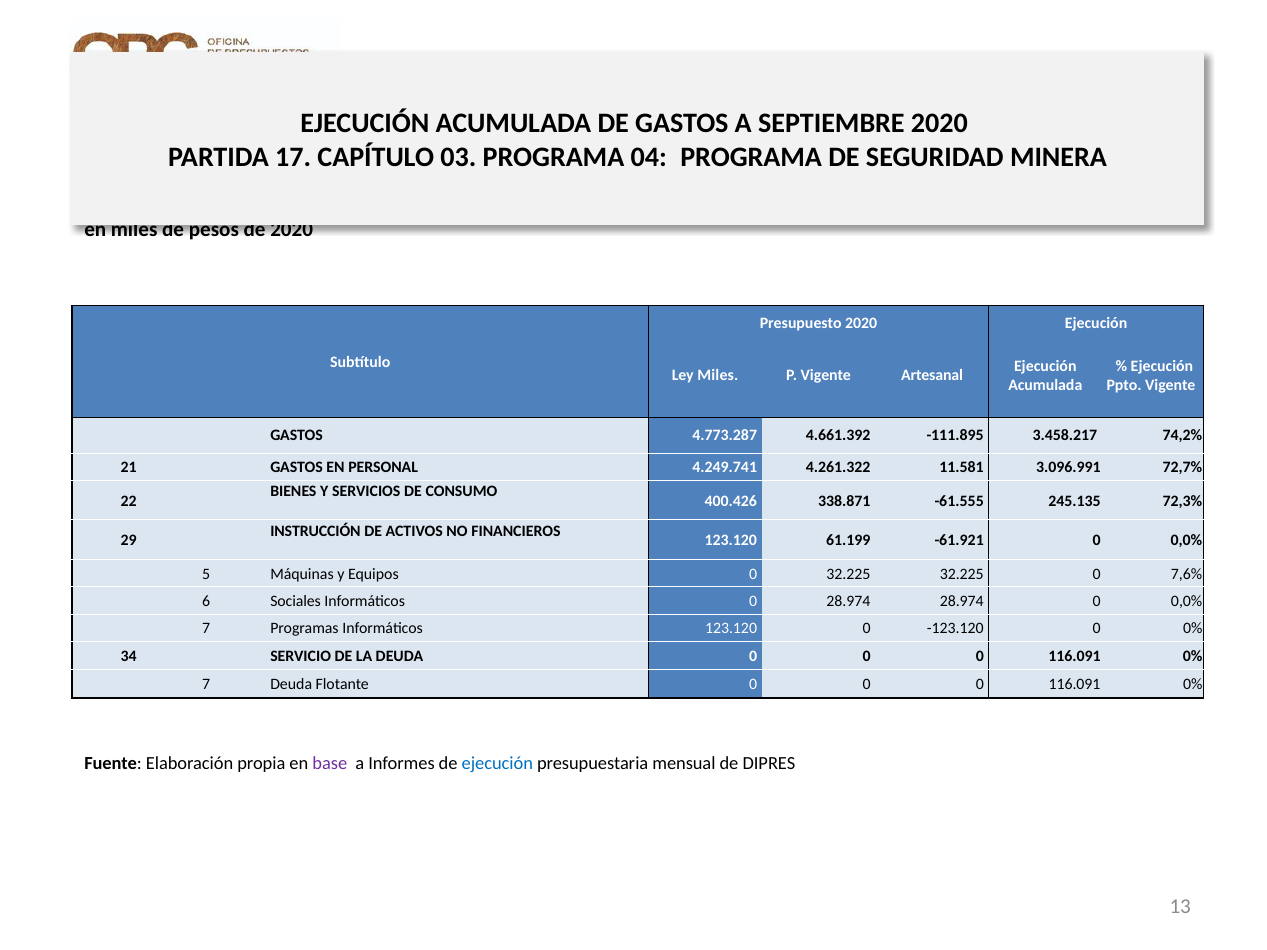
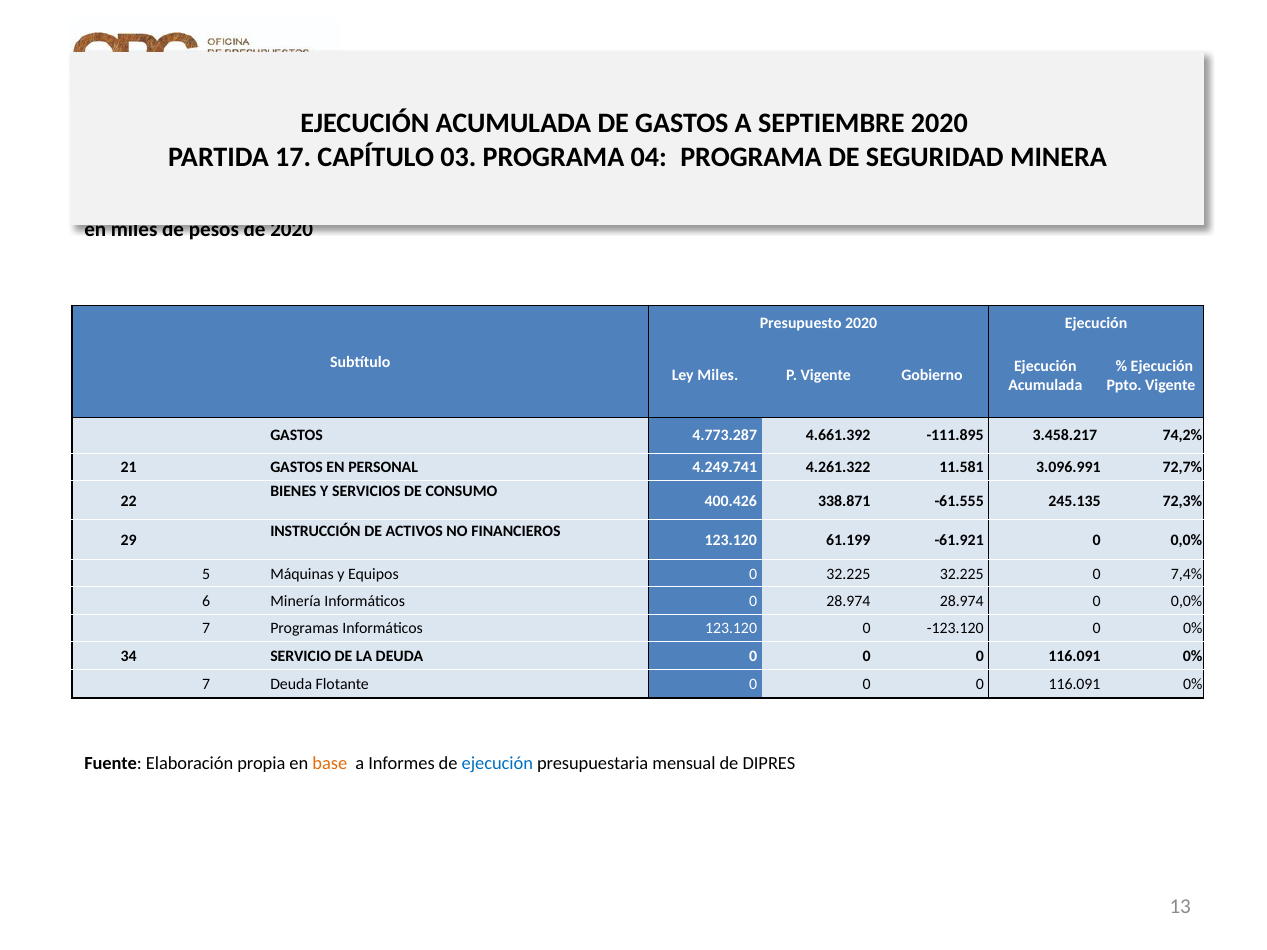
Artesanal: Artesanal -> Gobierno (932, 376)
7,6%: 7,6% -> 7,4% (1187, 574)
Sociales: Sociales -> Minería (296, 601)
base colour: purple -> orange (330, 763)
